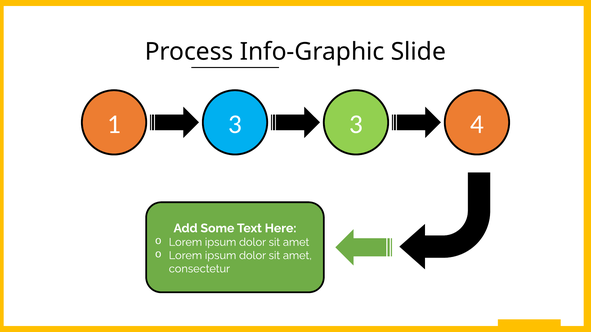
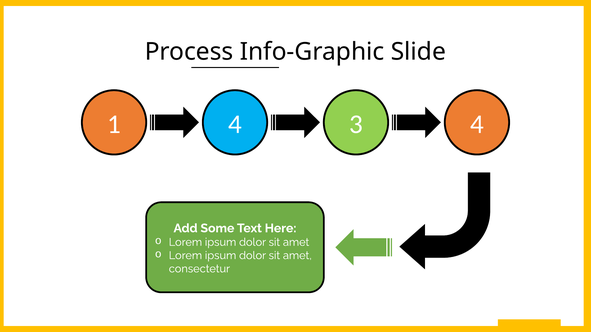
1 3: 3 -> 4 (235, 124)
